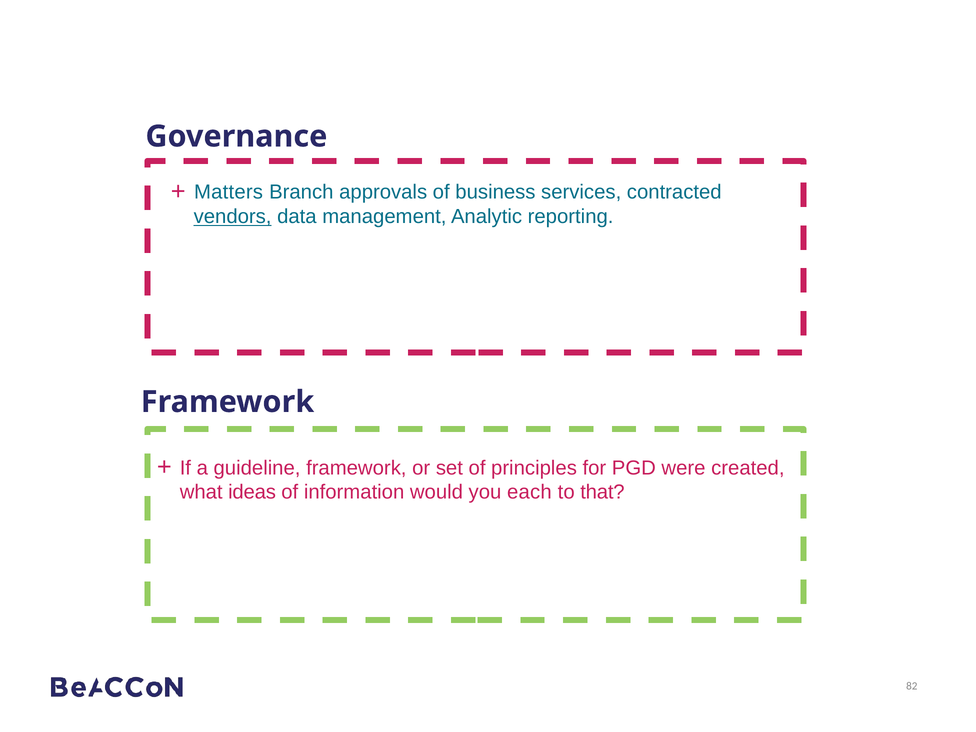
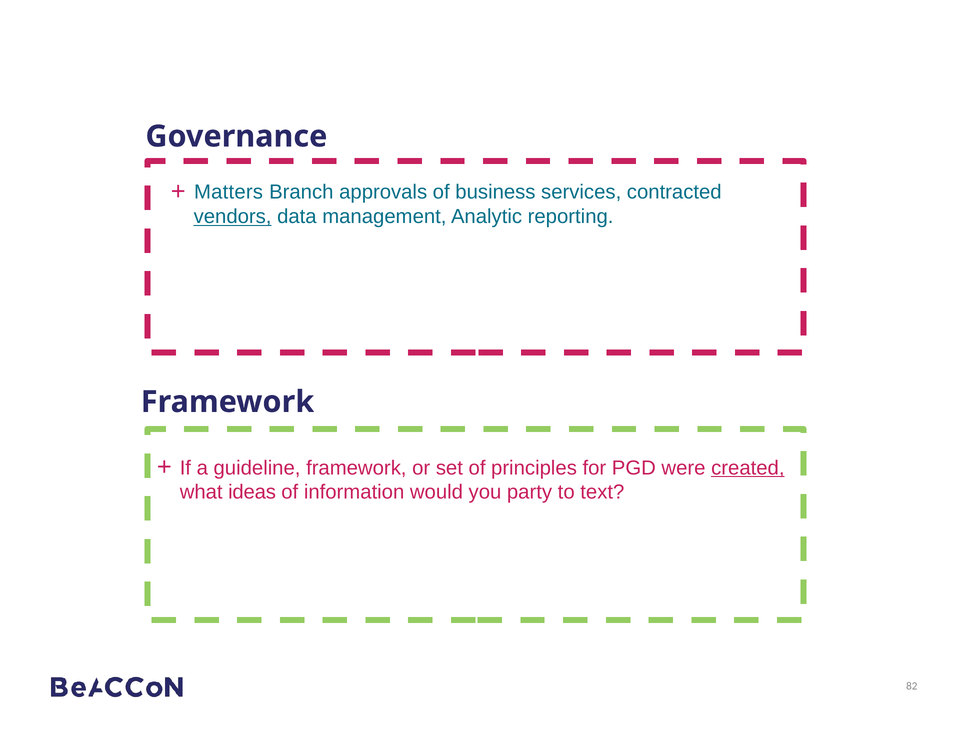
created underline: none -> present (748, 468)
each: each -> party (530, 492)
that: that -> text (602, 492)
